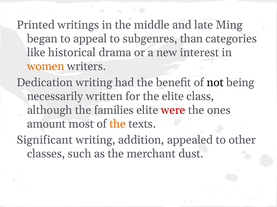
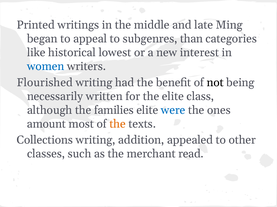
drama: drama -> lowest (115, 53)
women colour: orange -> blue (46, 67)
Dedication: Dedication -> Flourished (45, 83)
were colour: red -> blue (173, 110)
Significant: Significant -> Collections (45, 140)
dust: dust -> read (191, 154)
